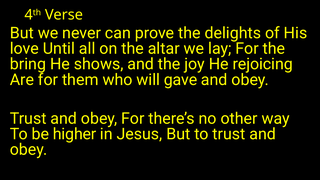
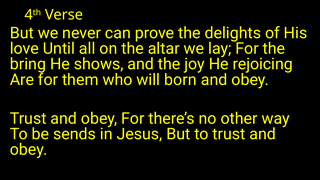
gave: gave -> born (180, 80)
higher: higher -> sends (75, 134)
